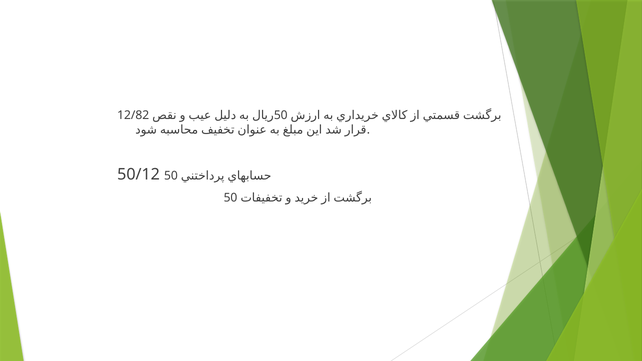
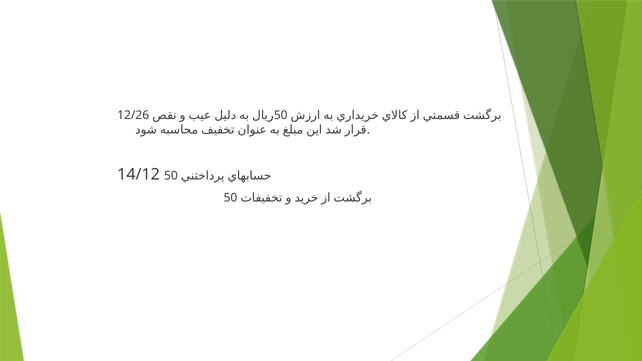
12/82: 12/82 -> 12/26 (133, 115)
50/12: 50/12 -> 14/12 (139, 175)
